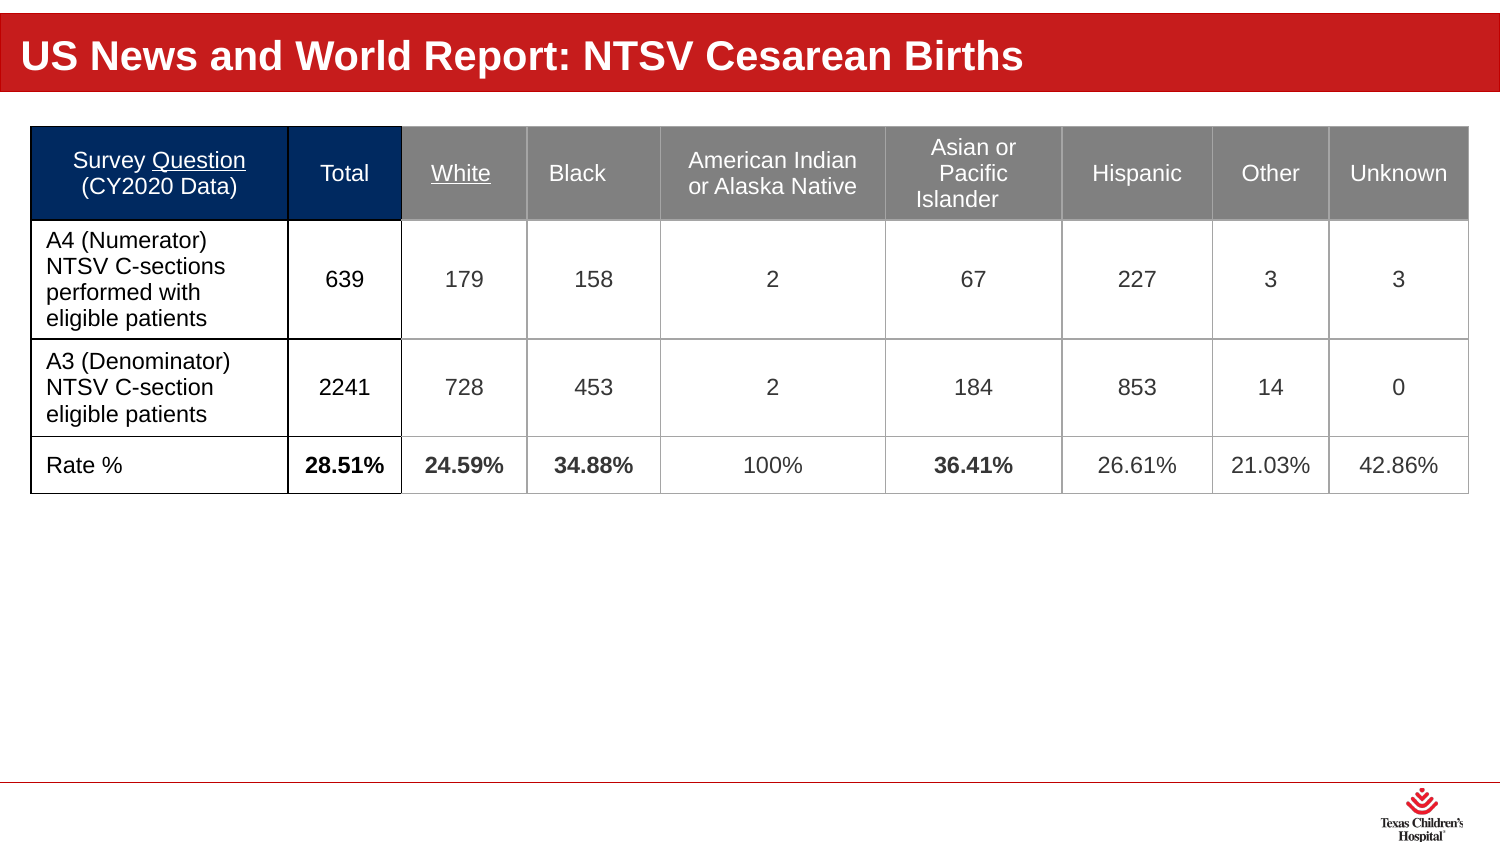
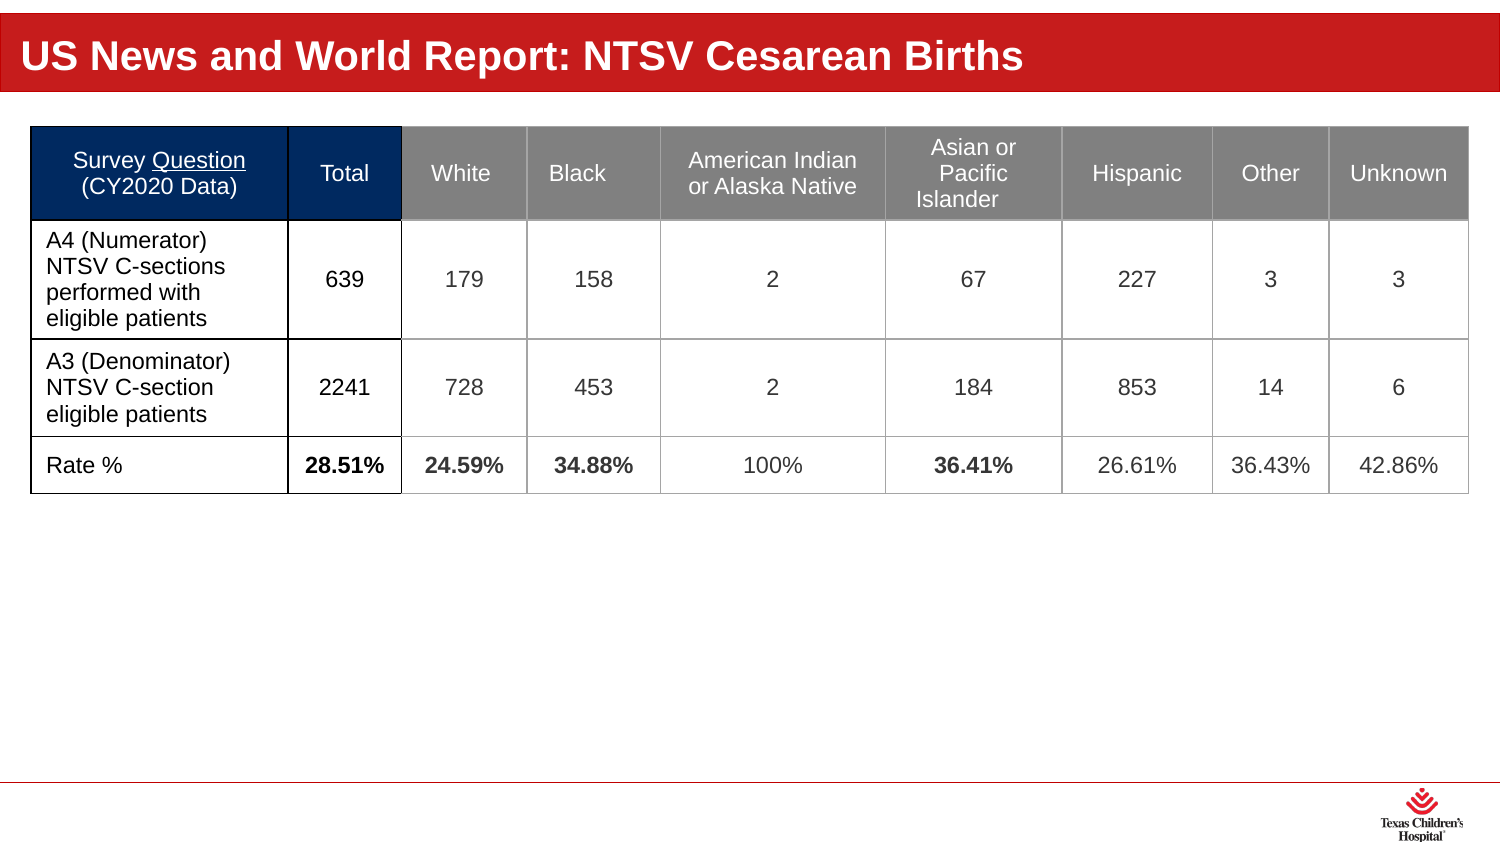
White underline: present -> none (461, 174)
0: 0 -> 6 (1399, 388)
21.03%: 21.03% -> 36.43% (1271, 465)
